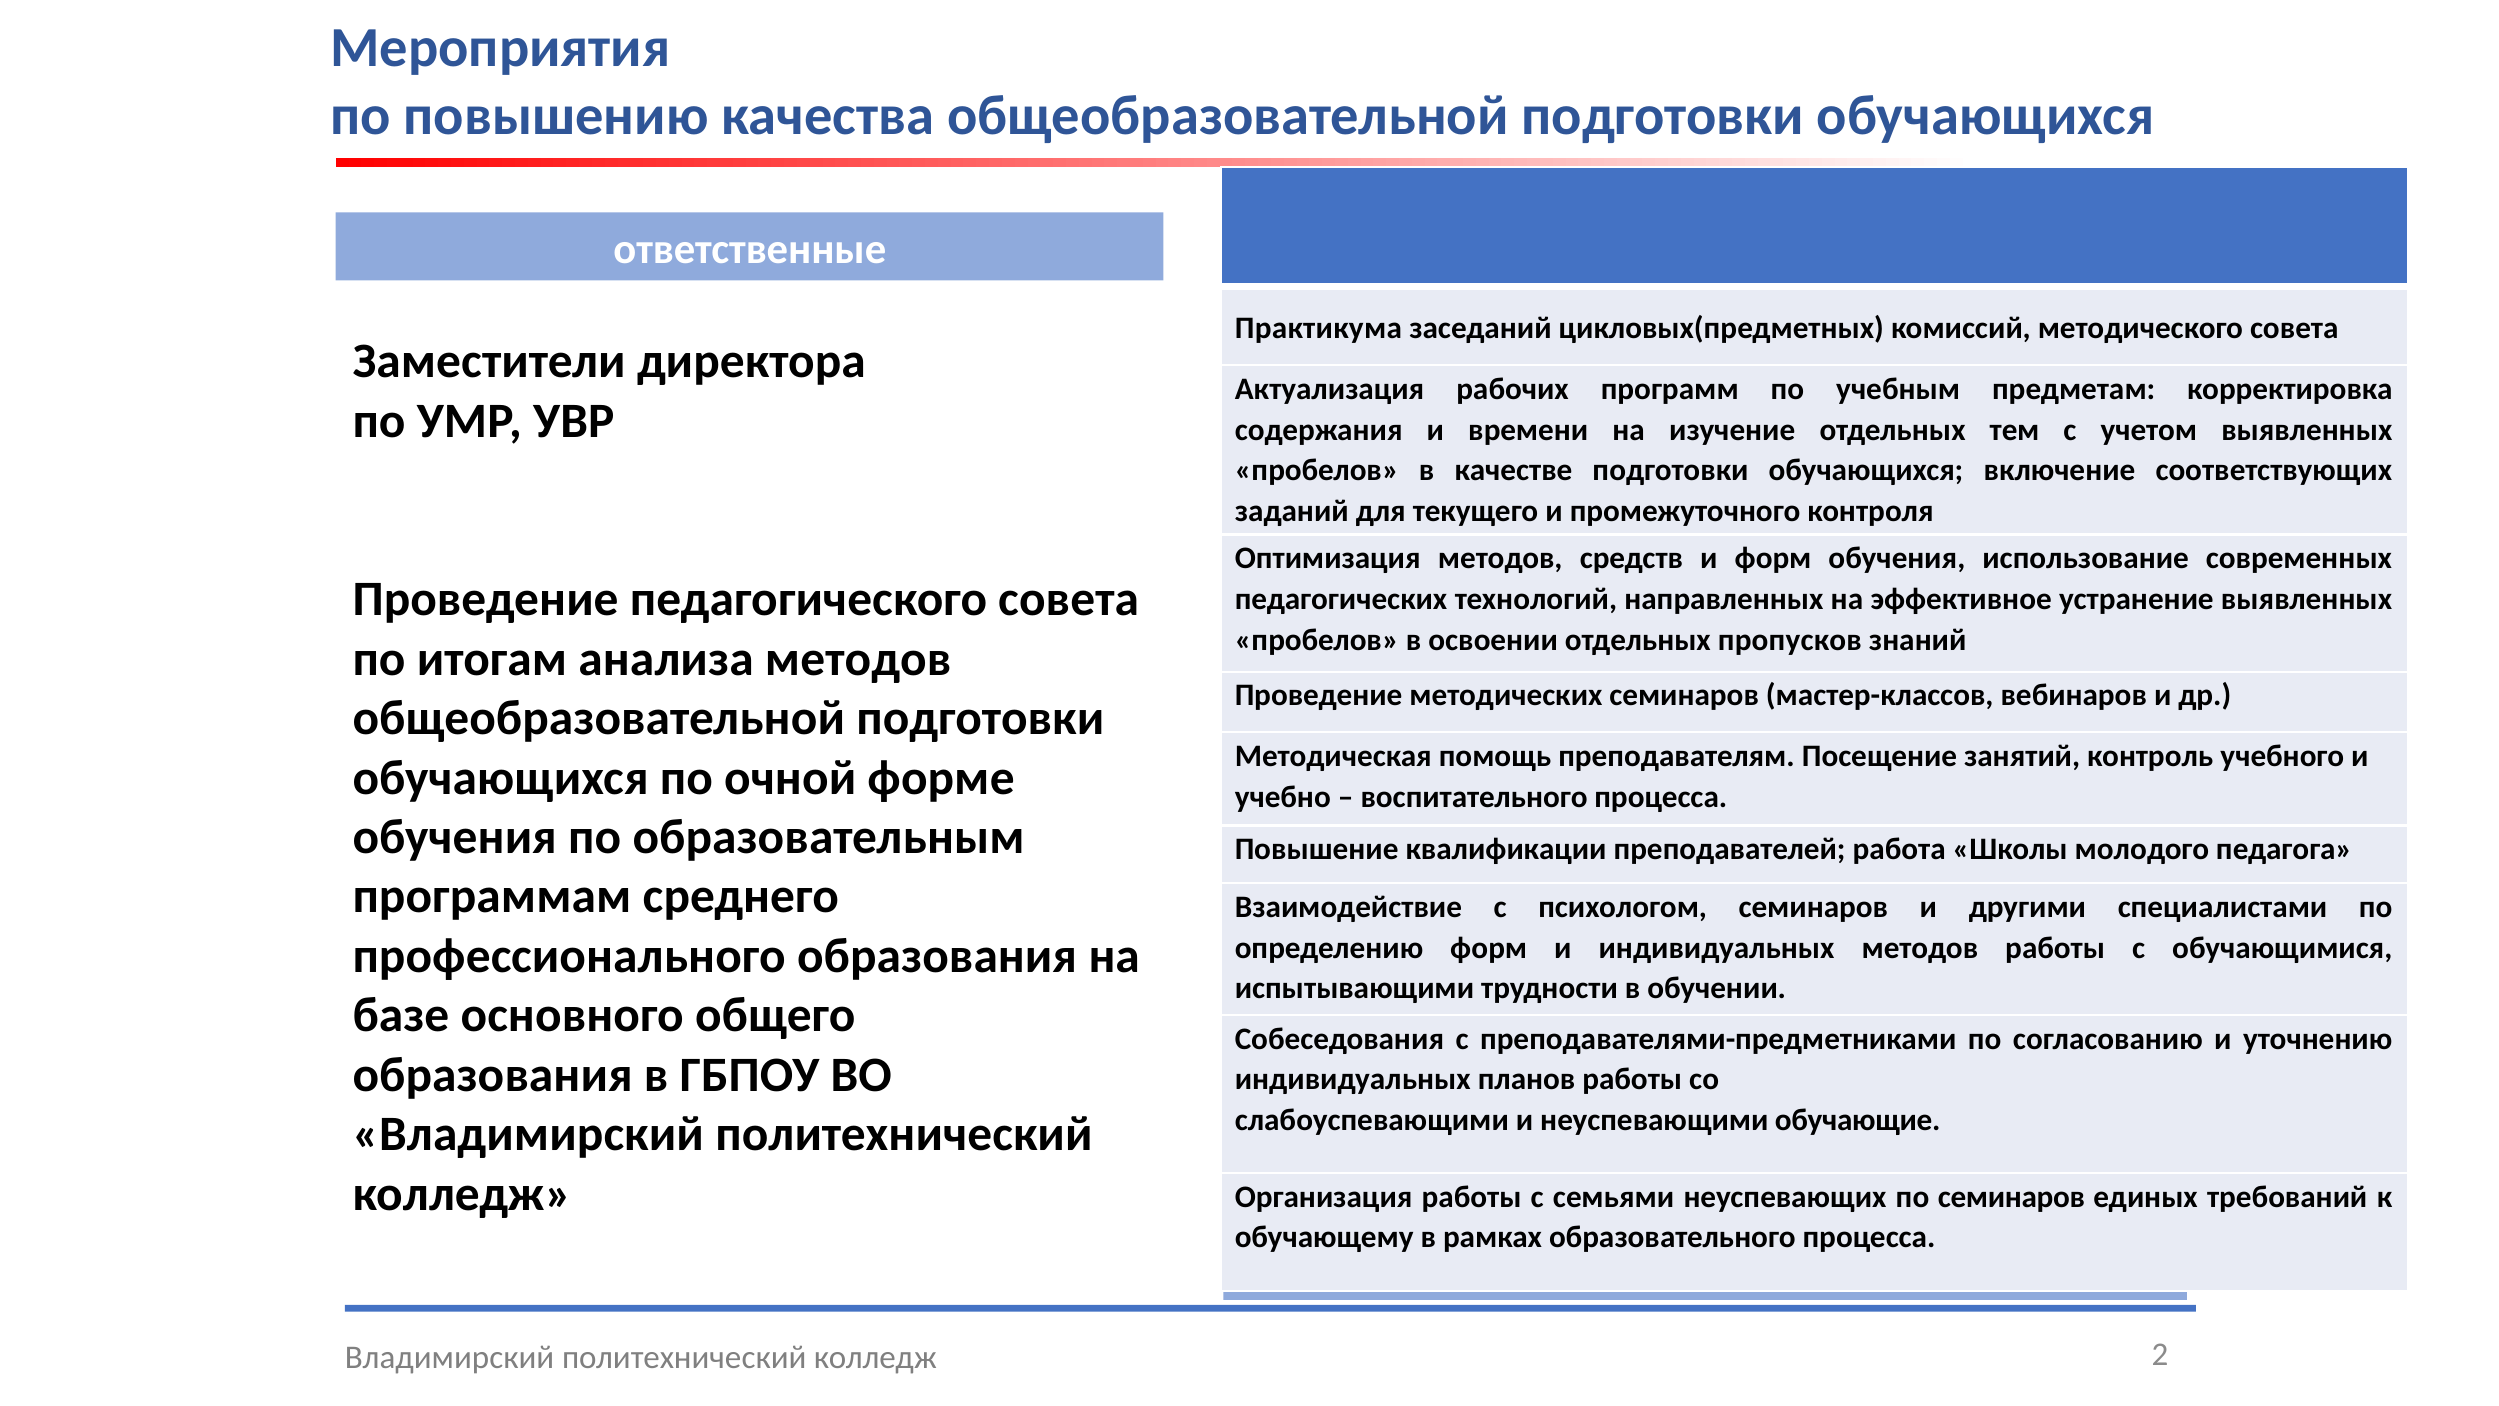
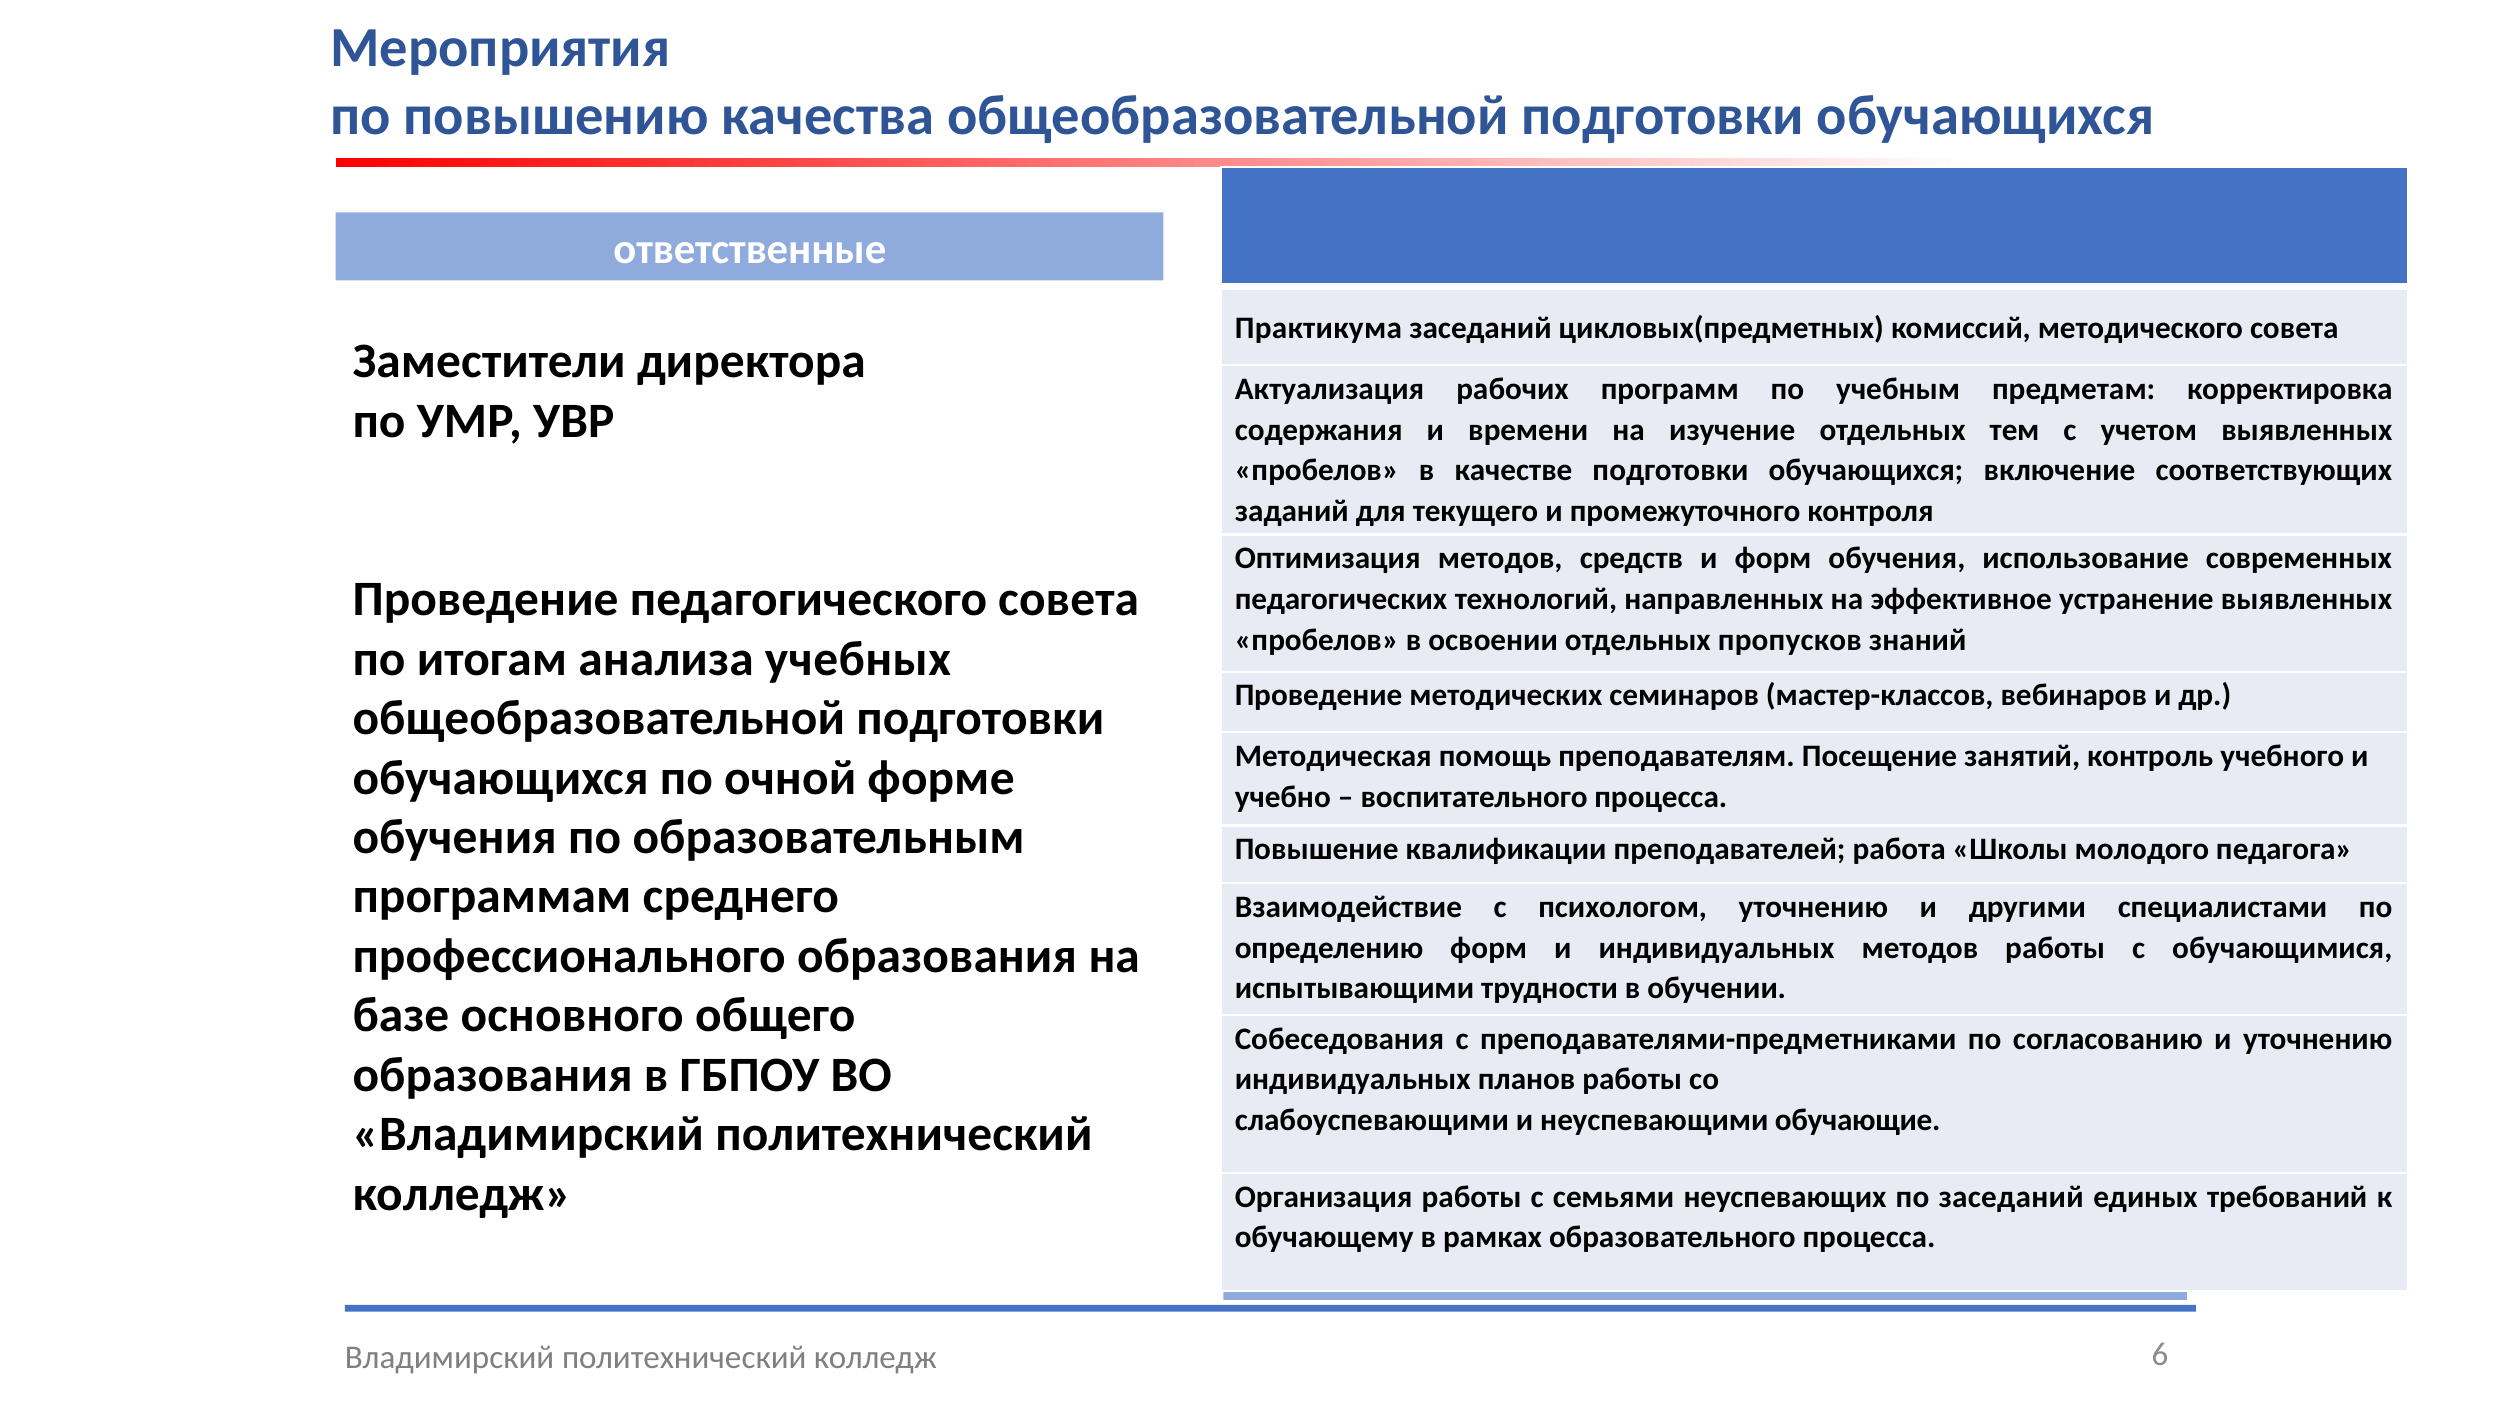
анализа методов: методов -> учебных (858, 659)
психологом семинаров: семинаров -> уточнению (1813, 907)
по семинаров: семинаров -> заседаний (2011, 1197)
2: 2 -> 6 (2160, 1354)
